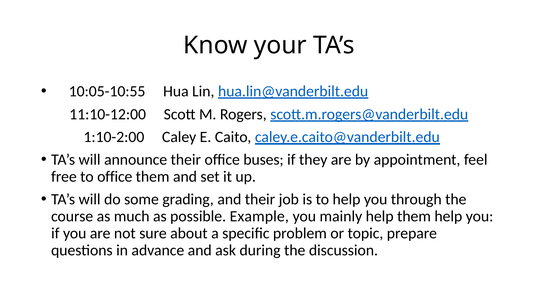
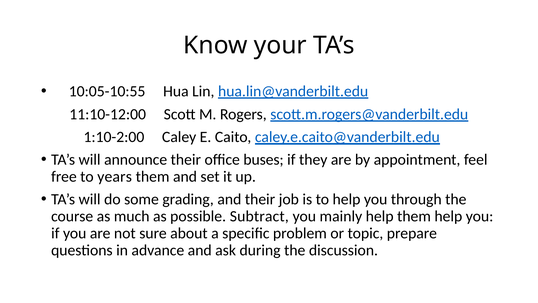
to office: office -> years (115, 176)
Example: Example -> Subtract (259, 216)
